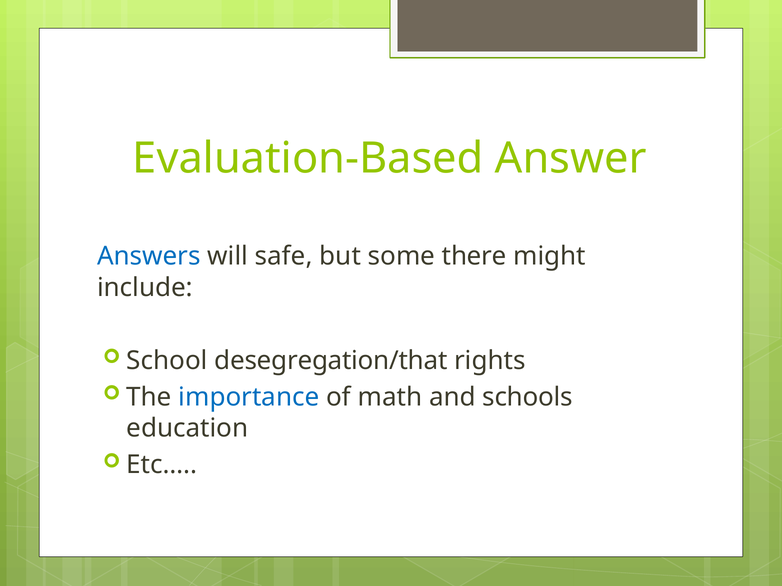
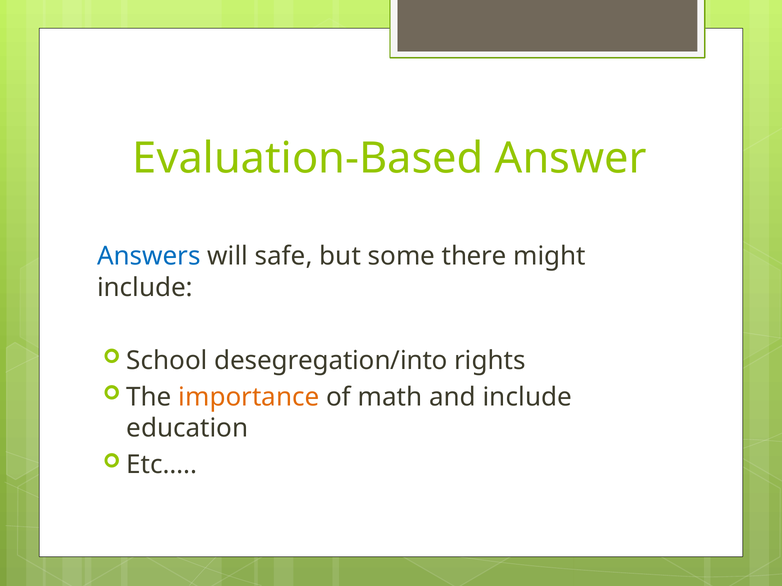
desegregation/that: desegregation/that -> desegregation/into (331, 361)
importance colour: blue -> orange (249, 397)
and schools: schools -> include (527, 397)
